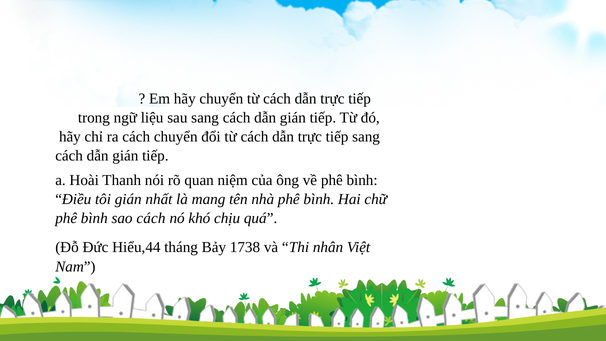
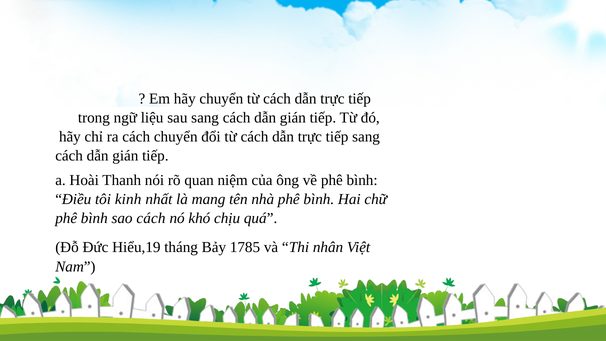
tôi gián: gián -> kinh (128, 199)
Hiểu,44: Hiểu,44 -> Hiểu,19 (136, 247)
1738: 1738 -> 1785 (245, 247)
